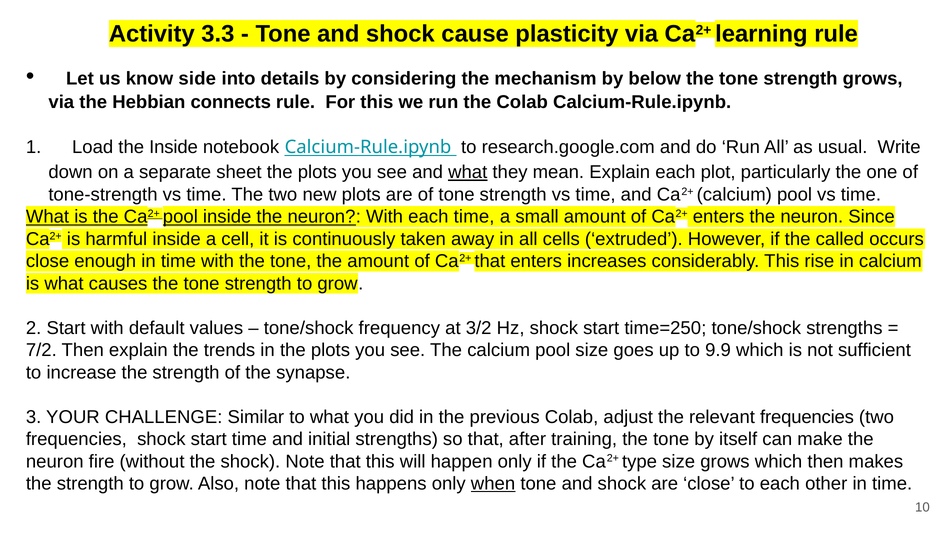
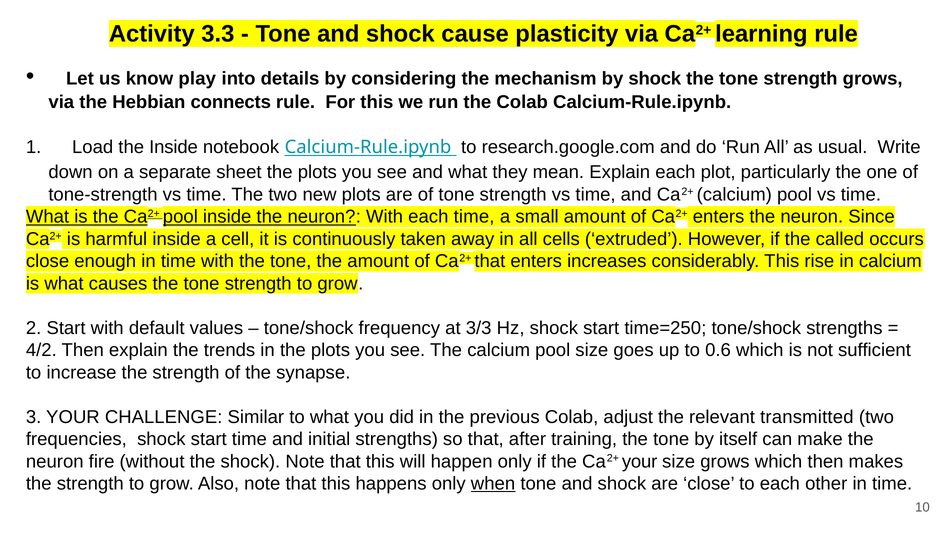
side: side -> play (197, 79)
by below: below -> shock (655, 79)
what underline: present -> none (468, 172)
3/2: 3/2 -> 3/3 (479, 328)
7/2: 7/2 -> 4/2 (41, 350)
9.9: 9.9 -> 0.6 (718, 350)
relevant frequencies: frequencies -> transmitted (807, 417)
Ca2+ type: type -> your (640, 461)
